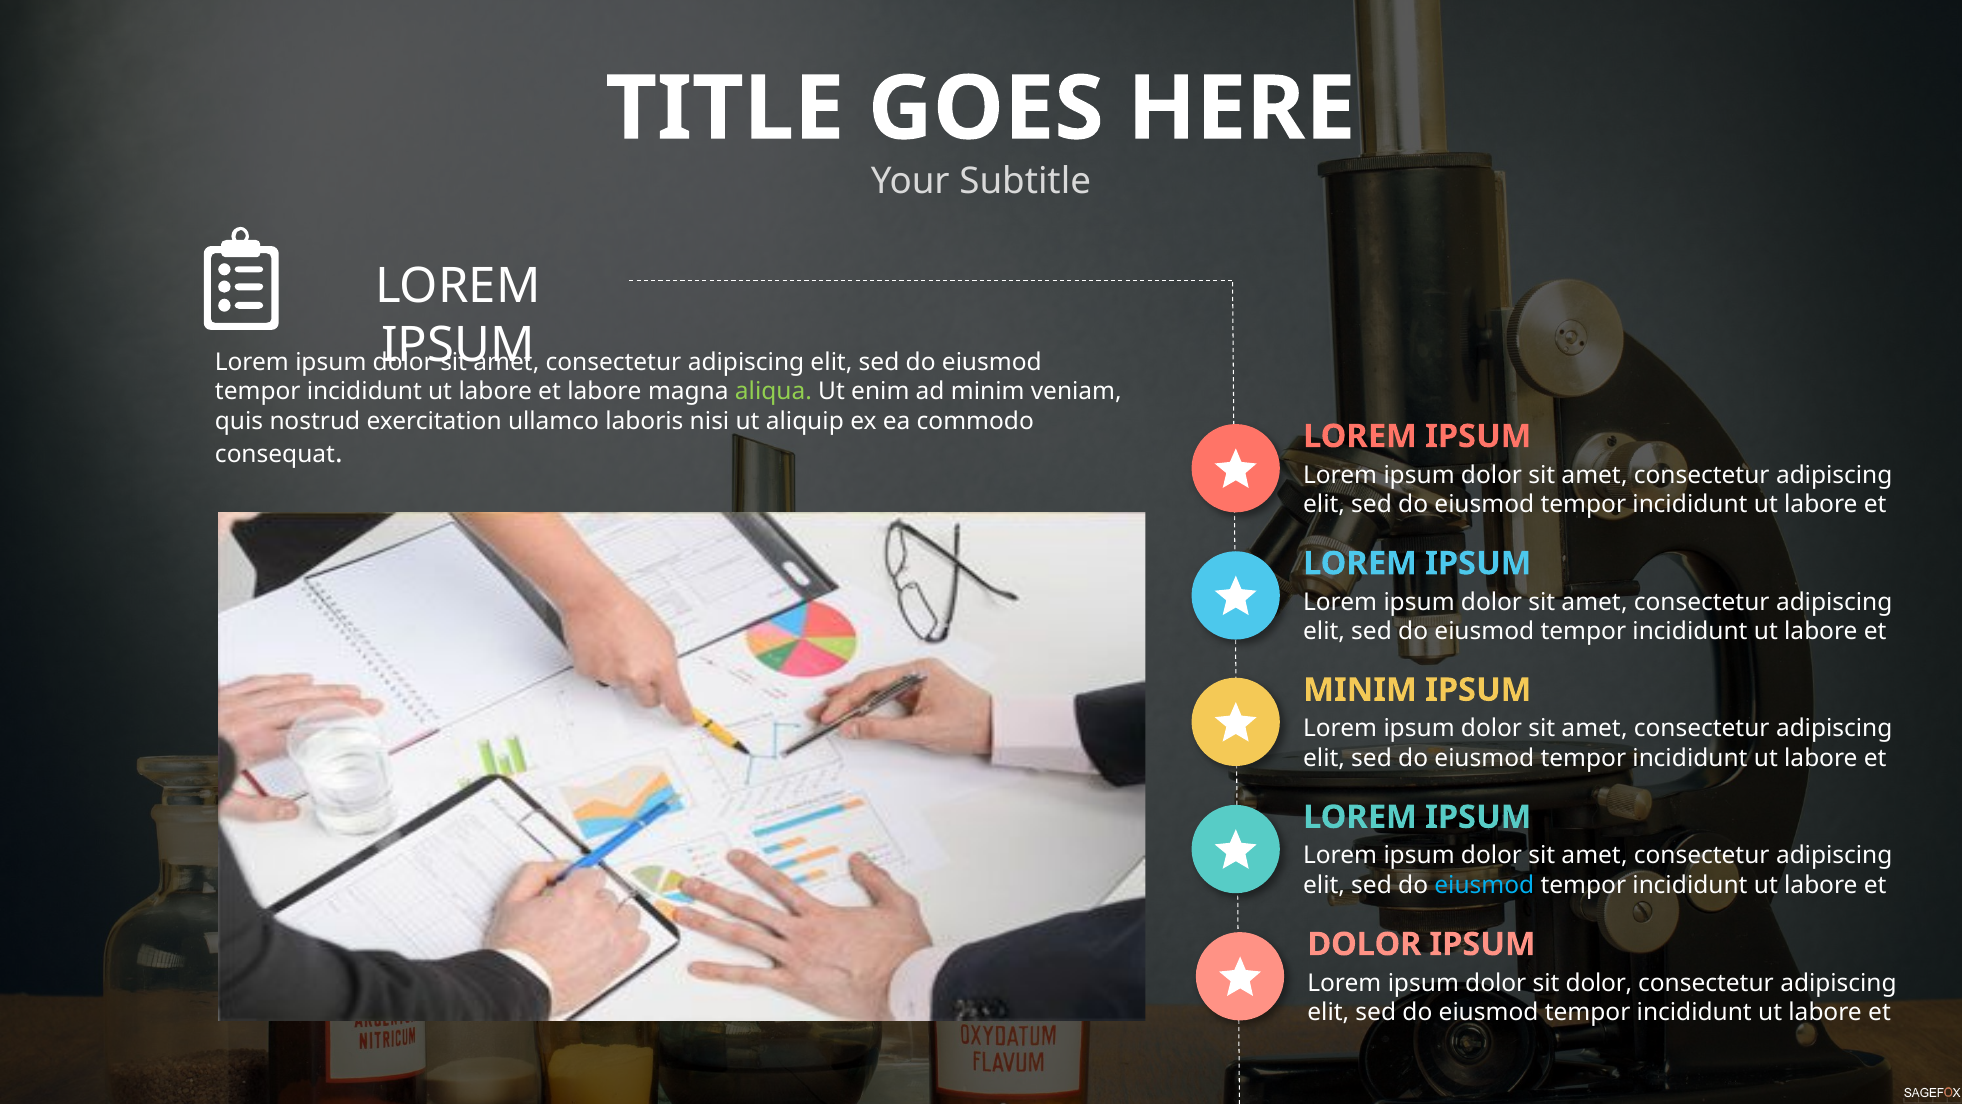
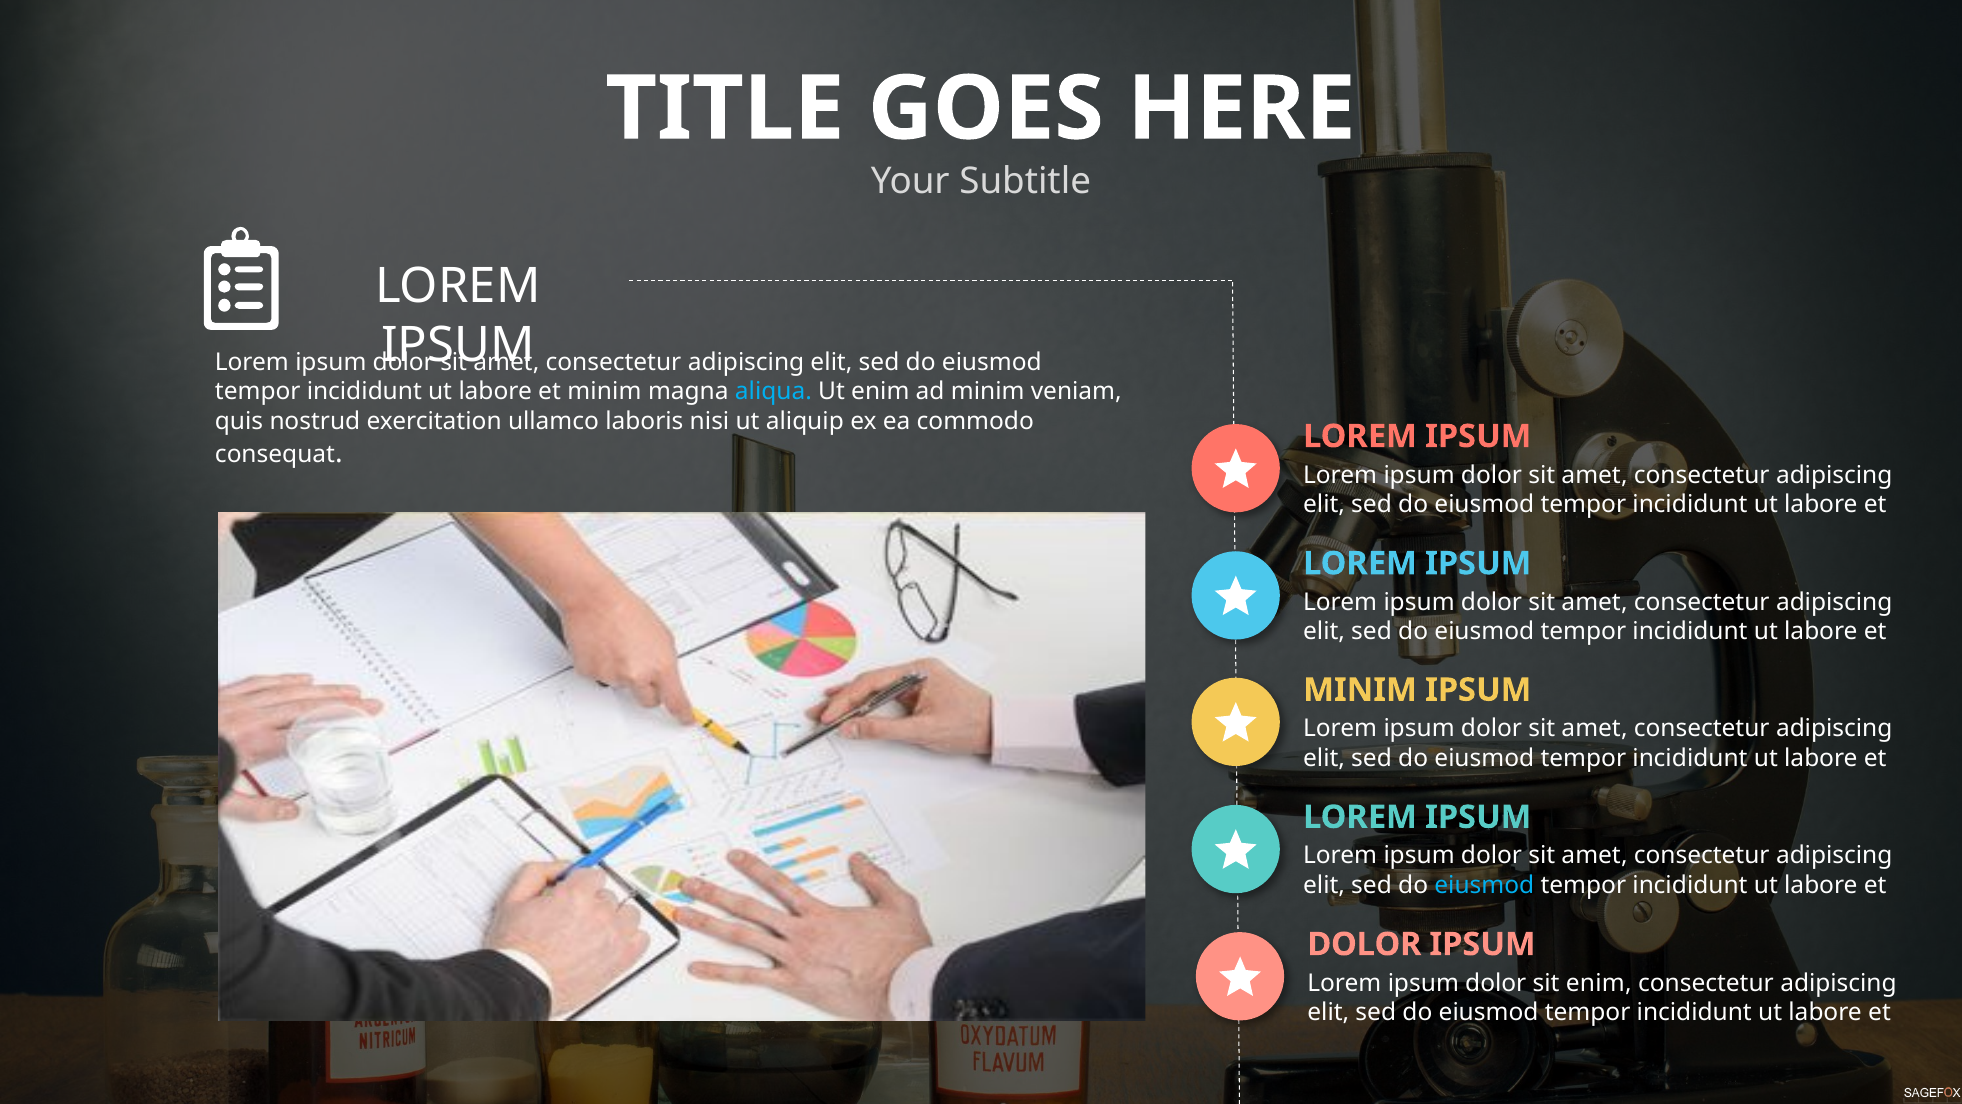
labore: labore -> minim (604, 391)
aliqua colour: light green -> light blue (773, 391)
sit dolor: dolor -> enim (1599, 983)
